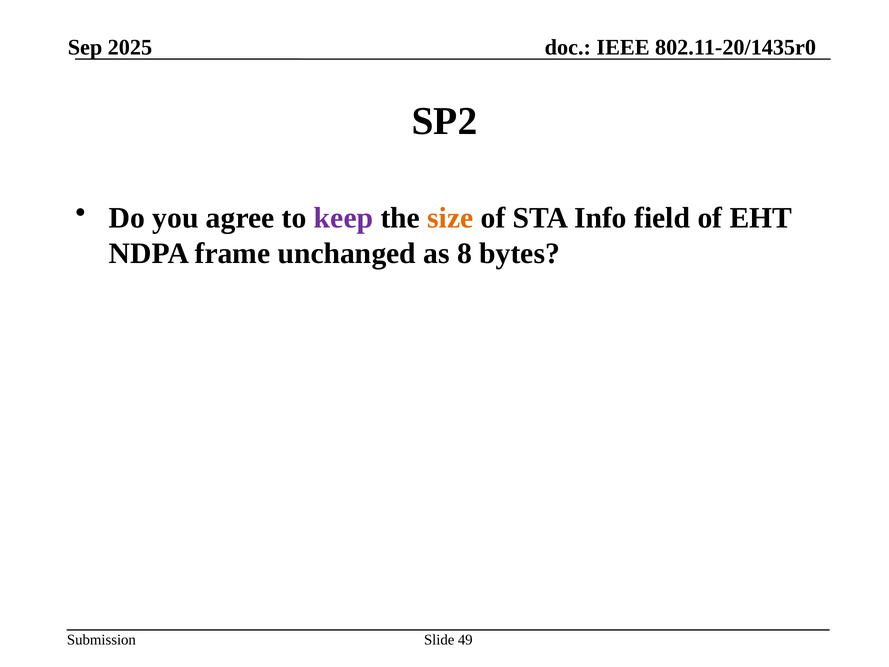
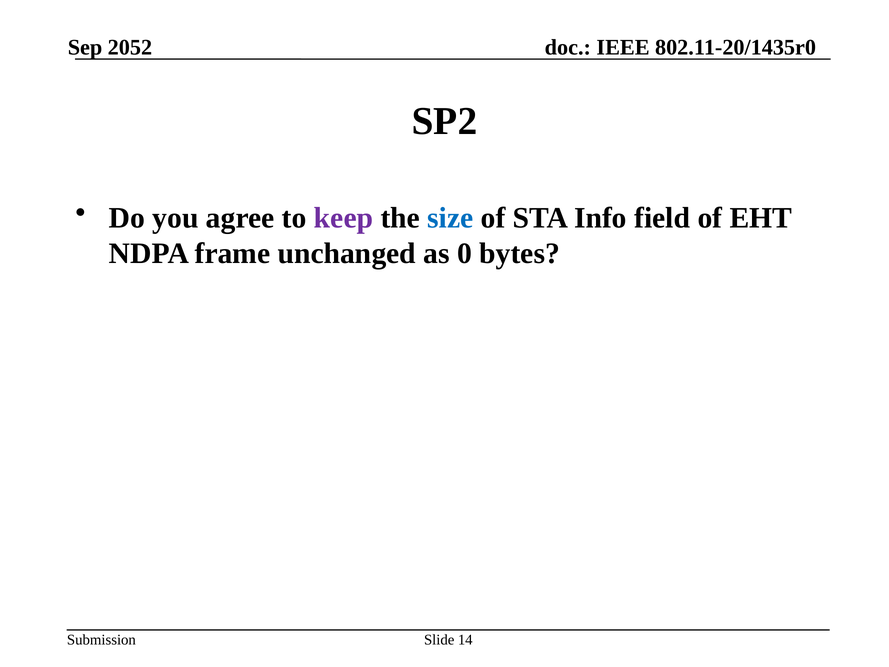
2025: 2025 -> 2052 (130, 47)
size colour: orange -> blue (450, 218)
8: 8 -> 0 (464, 253)
49: 49 -> 14 (465, 639)
